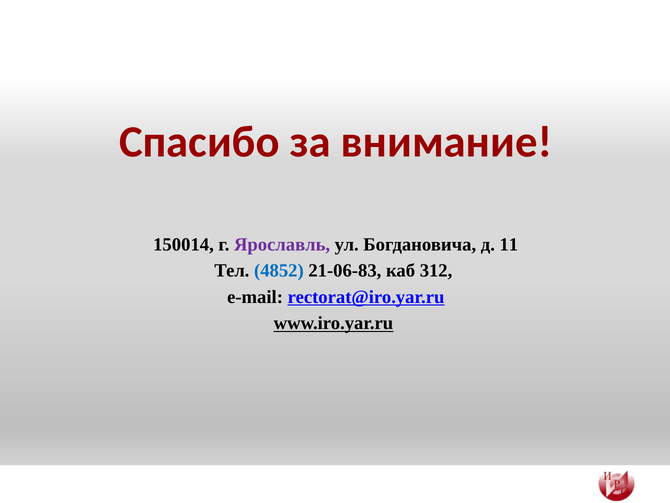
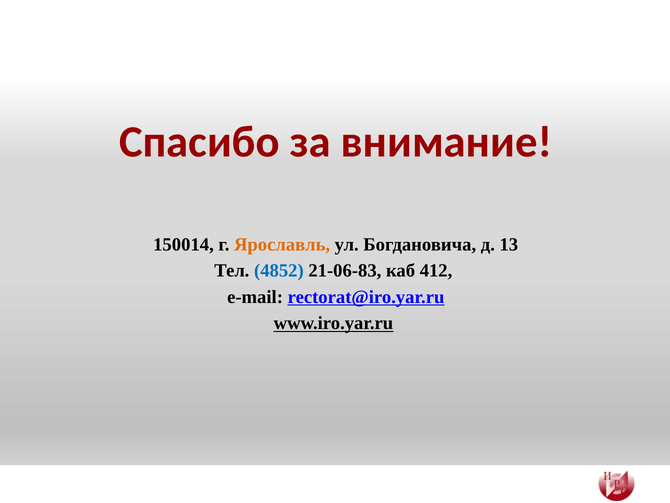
Ярославль colour: purple -> orange (282, 244)
11: 11 -> 13 (509, 244)
312: 312 -> 412 (436, 271)
